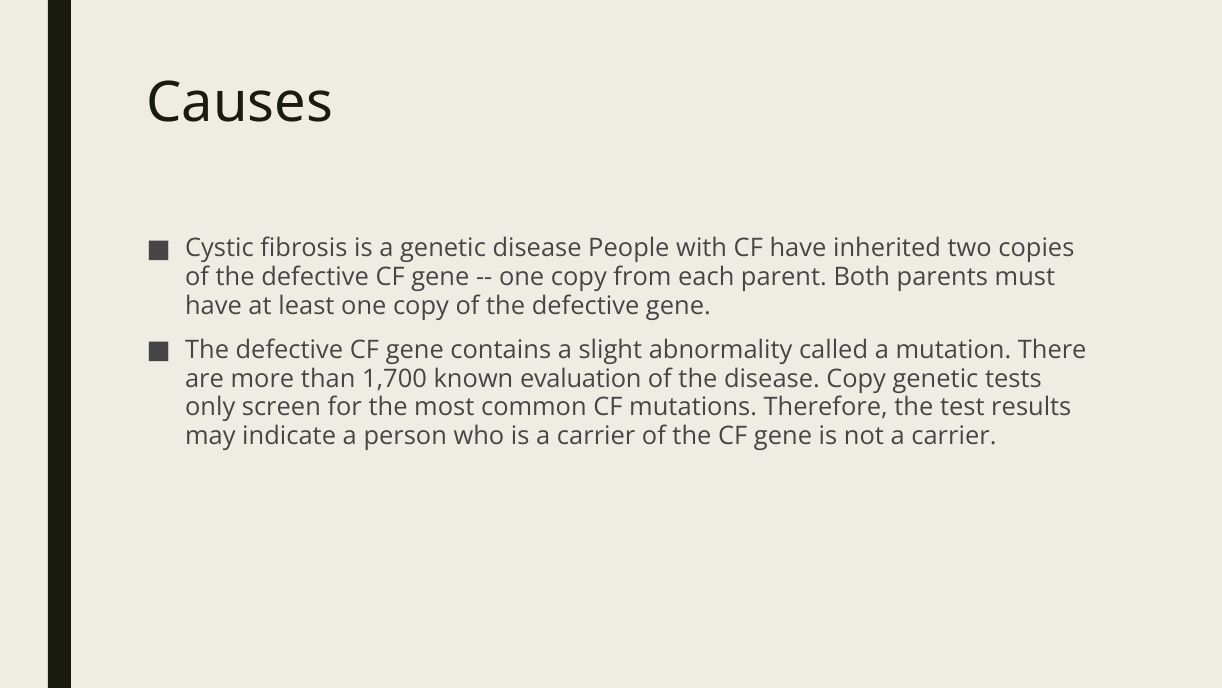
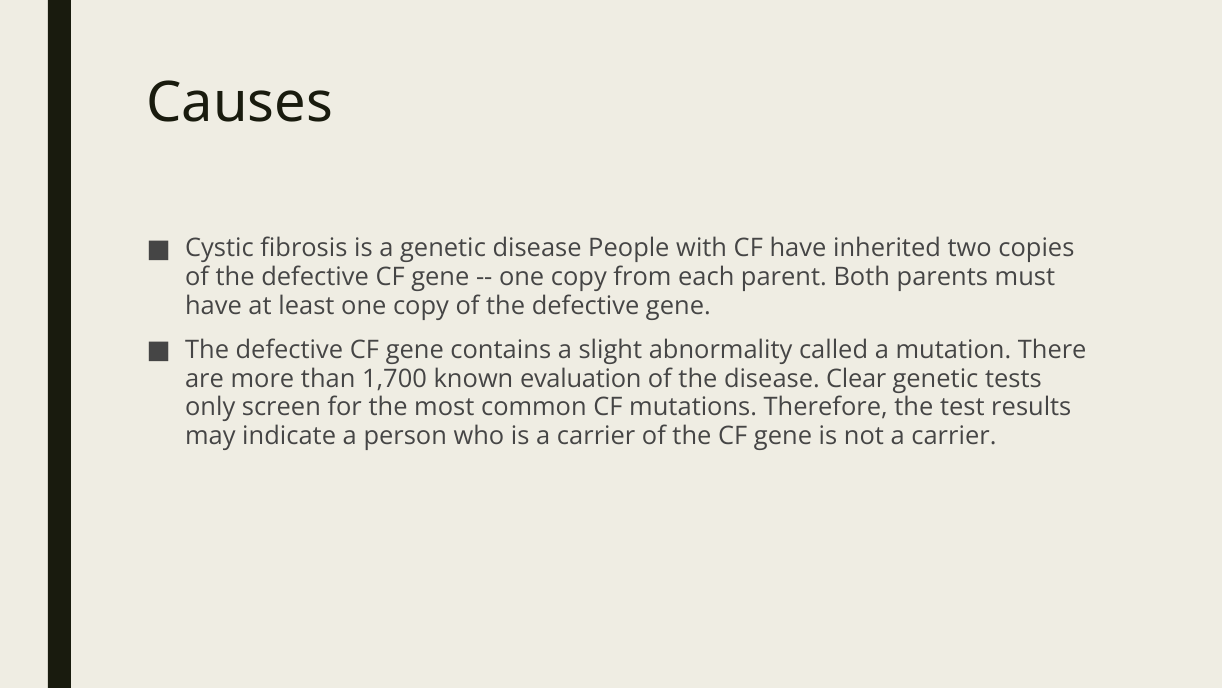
disease Copy: Copy -> Clear (856, 378)
